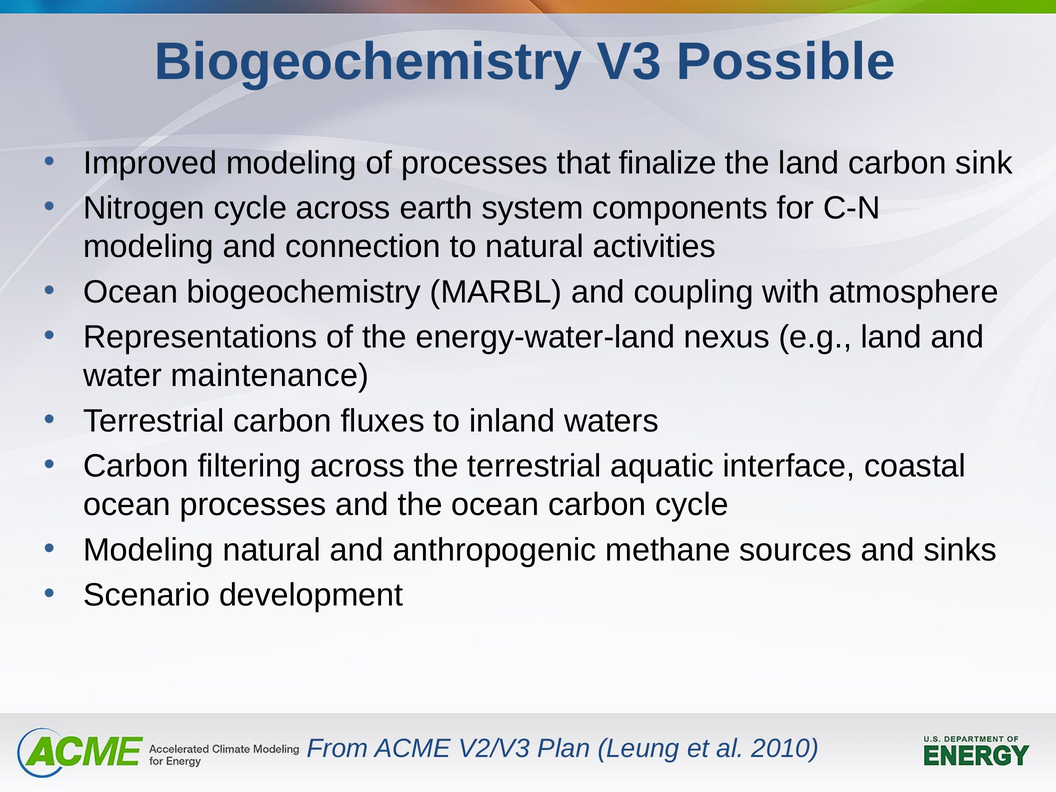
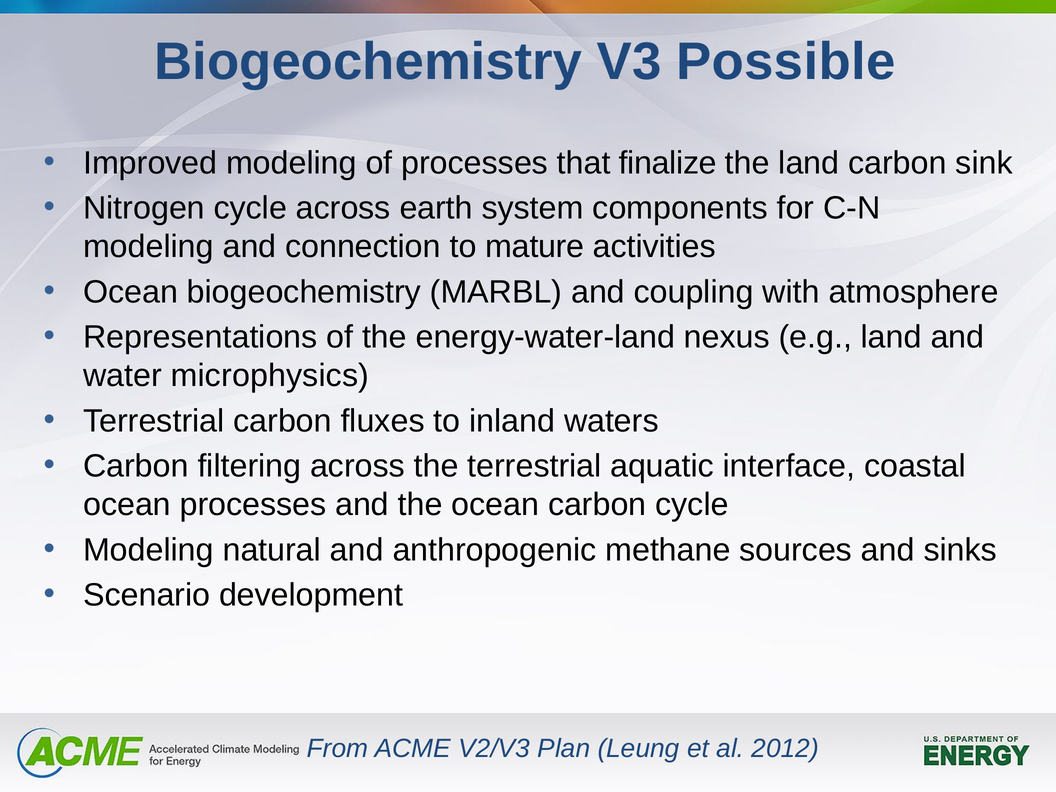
to natural: natural -> mature (535, 247)
maintenance: maintenance -> microphysics (270, 376)
2010: 2010 -> 2012 (785, 748)
